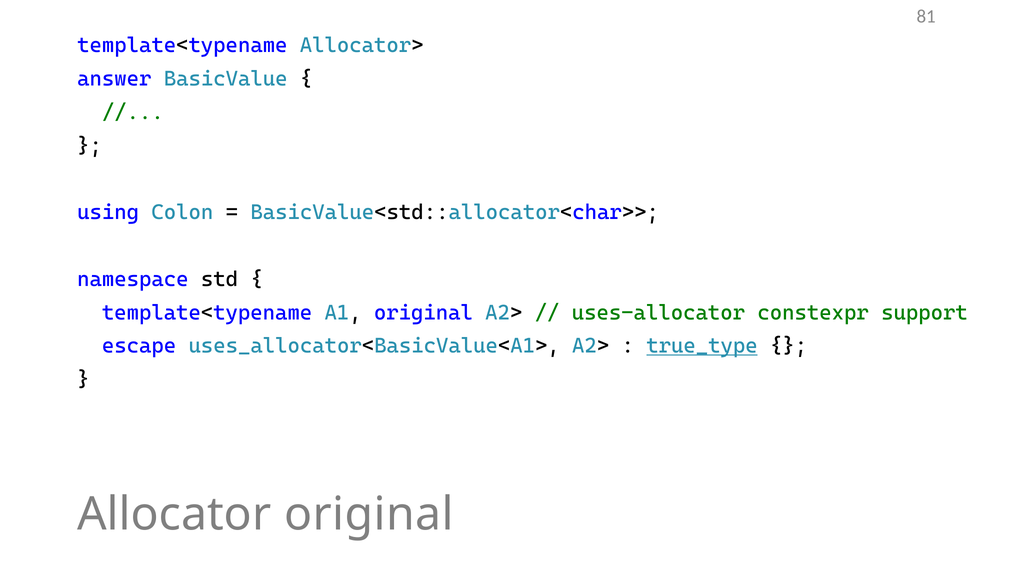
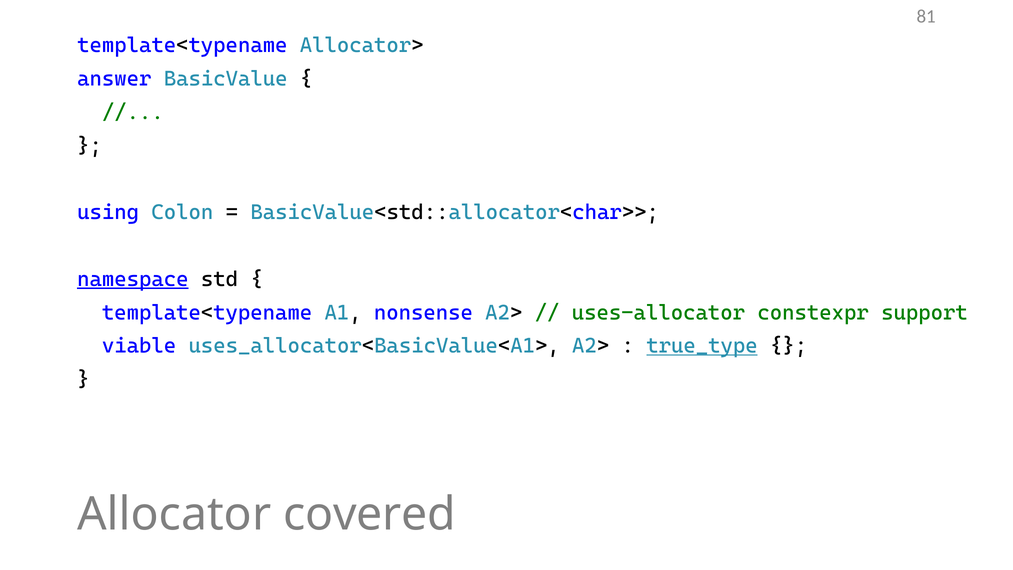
namespace underline: none -> present (133, 279)
A1 original: original -> nonsense (423, 312)
escape: escape -> viable (139, 346)
Allocator original: original -> covered (369, 514)
